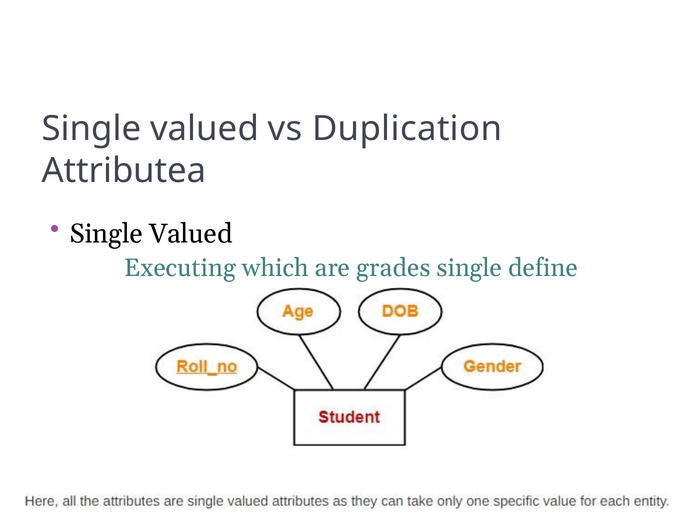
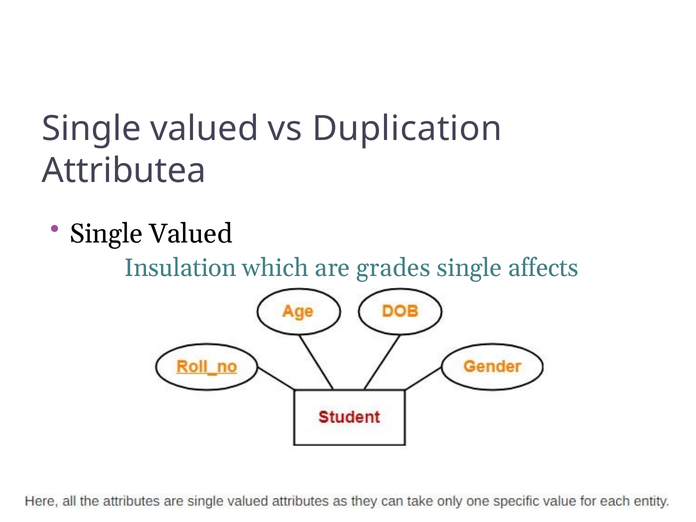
Executing: Executing -> Insulation (180, 268)
define: define -> affects (543, 268)
